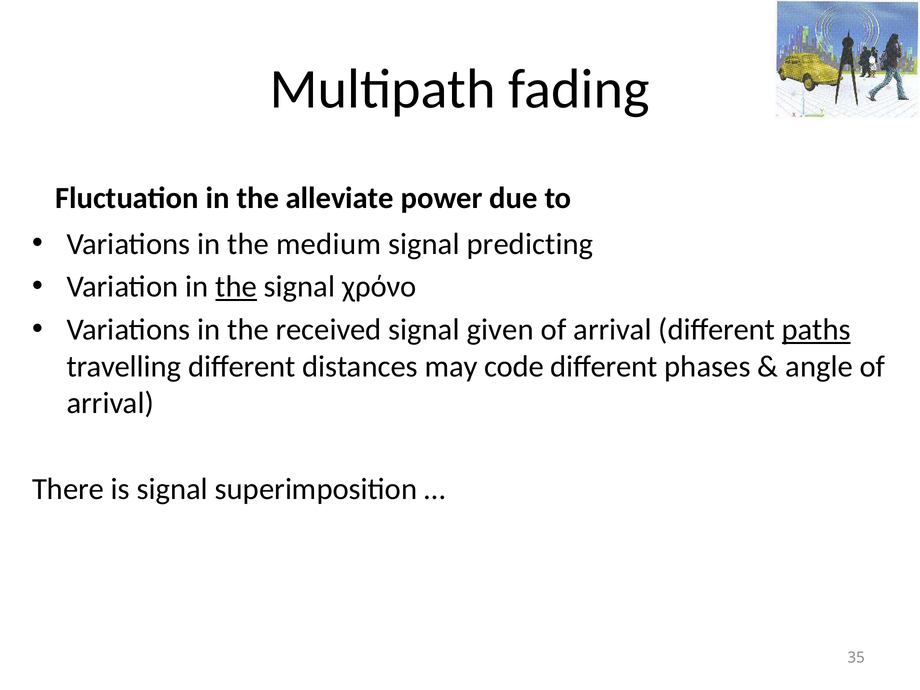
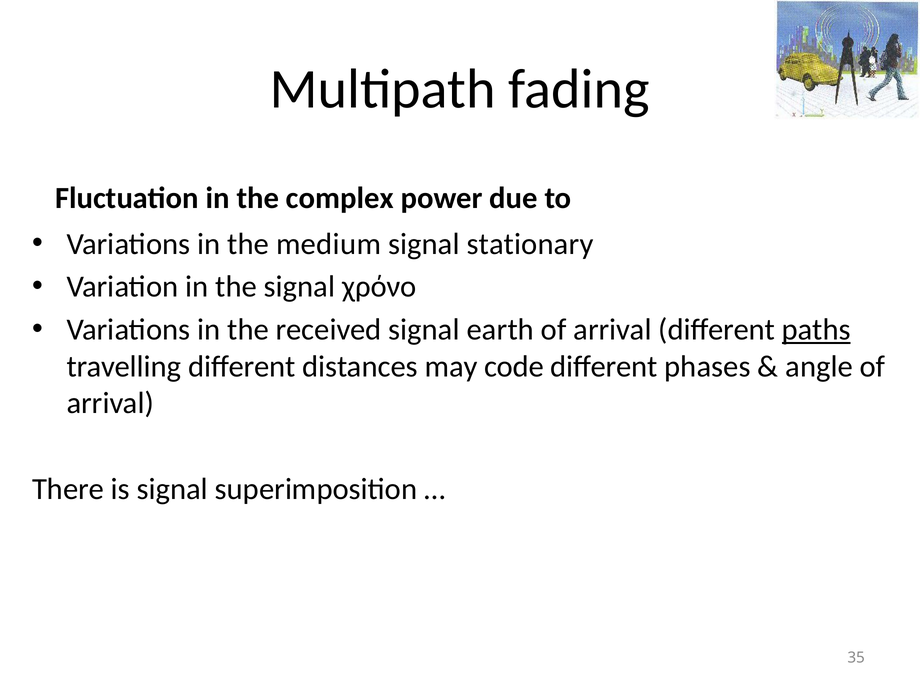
alleviate: alleviate -> complex (340, 198)
predicting: predicting -> stationary (530, 244)
the underline: present -> none (236, 287)
given: given -> earth (500, 330)
